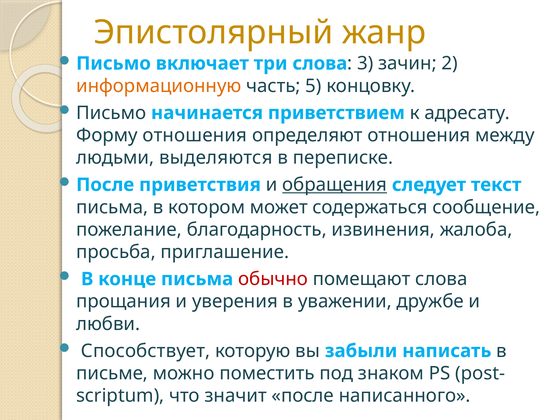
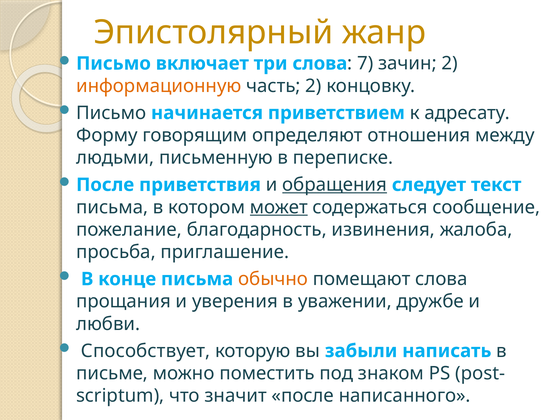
3: 3 -> 7 (365, 63)
часть 5: 5 -> 2 (313, 86)
Форму отношения: отношения -> говорящим (195, 135)
выделяются: выделяются -> письменную (216, 158)
может underline: none -> present (279, 207)
обычно colour: red -> orange (273, 279)
